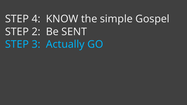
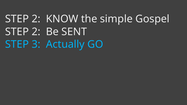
4: 4 -> 2 (36, 19)
